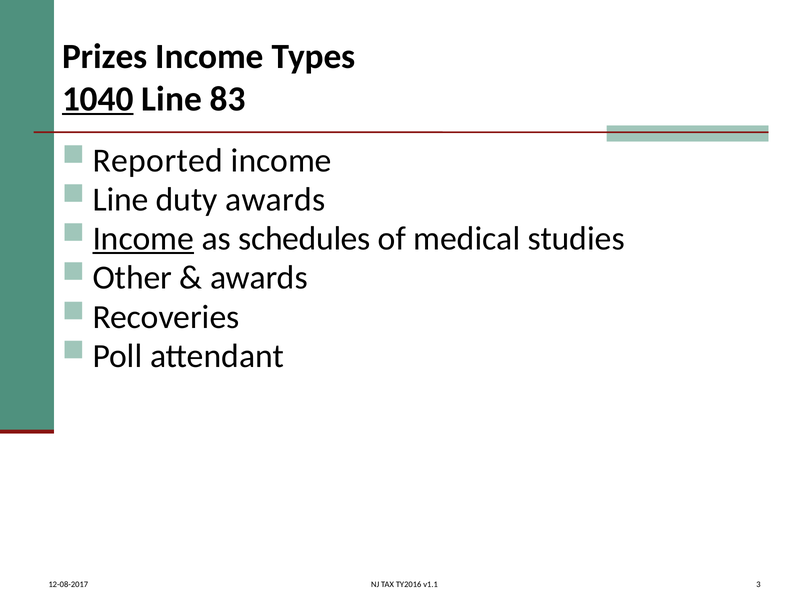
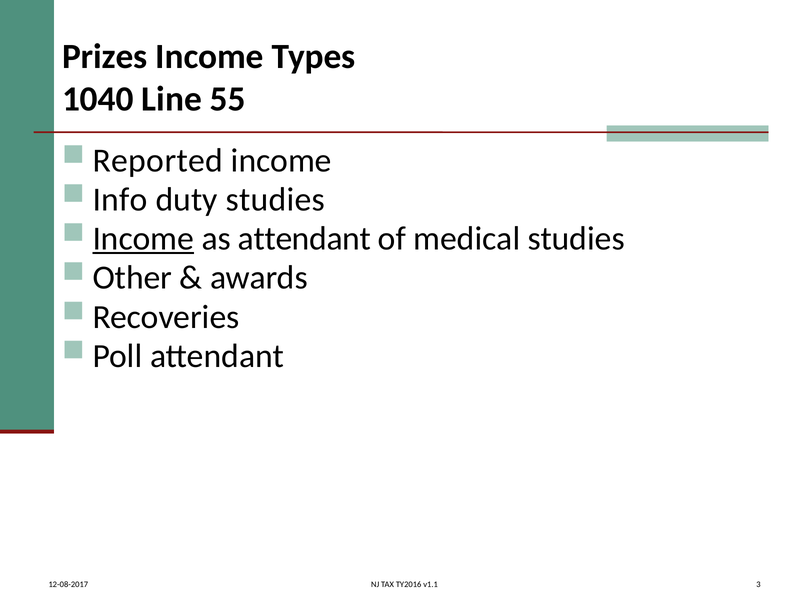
1040 underline: present -> none (98, 99)
83: 83 -> 55 (228, 99)
Line: Line -> Info (120, 200)
duty awards: awards -> studies (275, 200)
as schedules: schedules -> attendant (304, 239)
